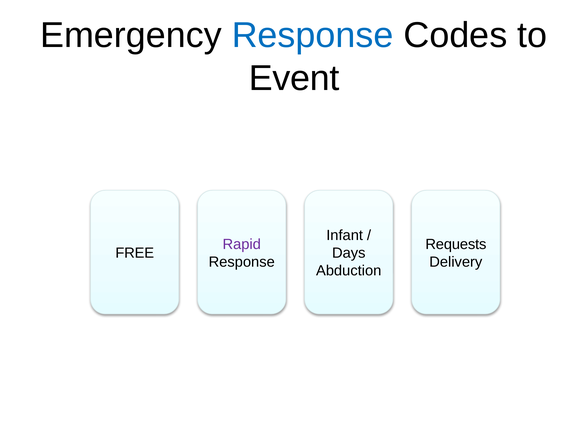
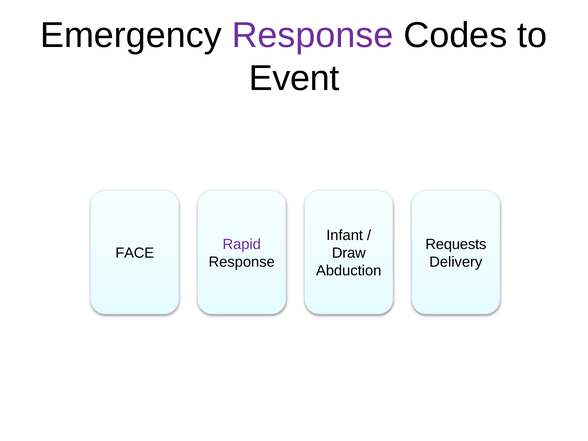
Response colour: blue -> purple (313, 35)
FREE: FREE -> FACE (135, 253)
Days: Days -> Draw (349, 253)
